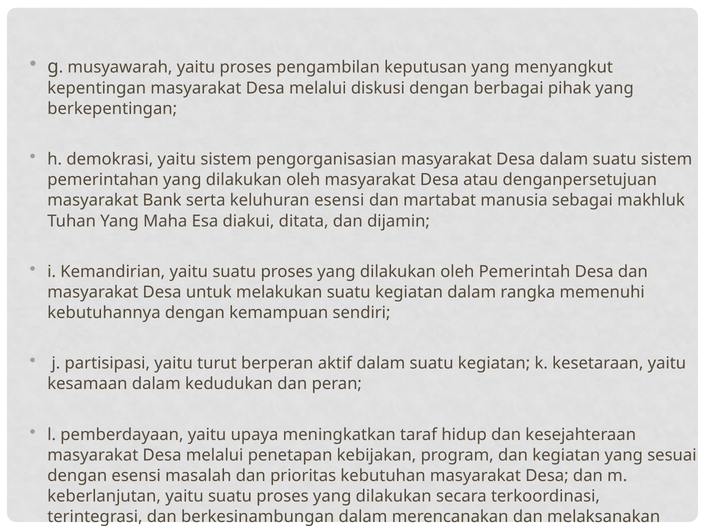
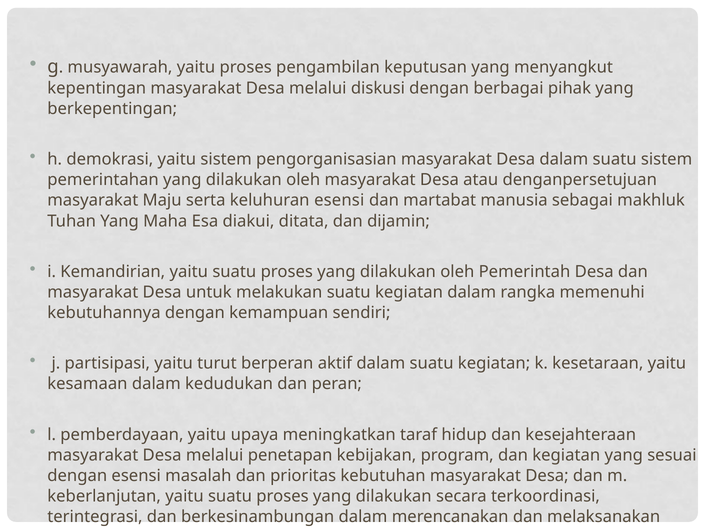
Bank: Bank -> Maju (162, 200)
